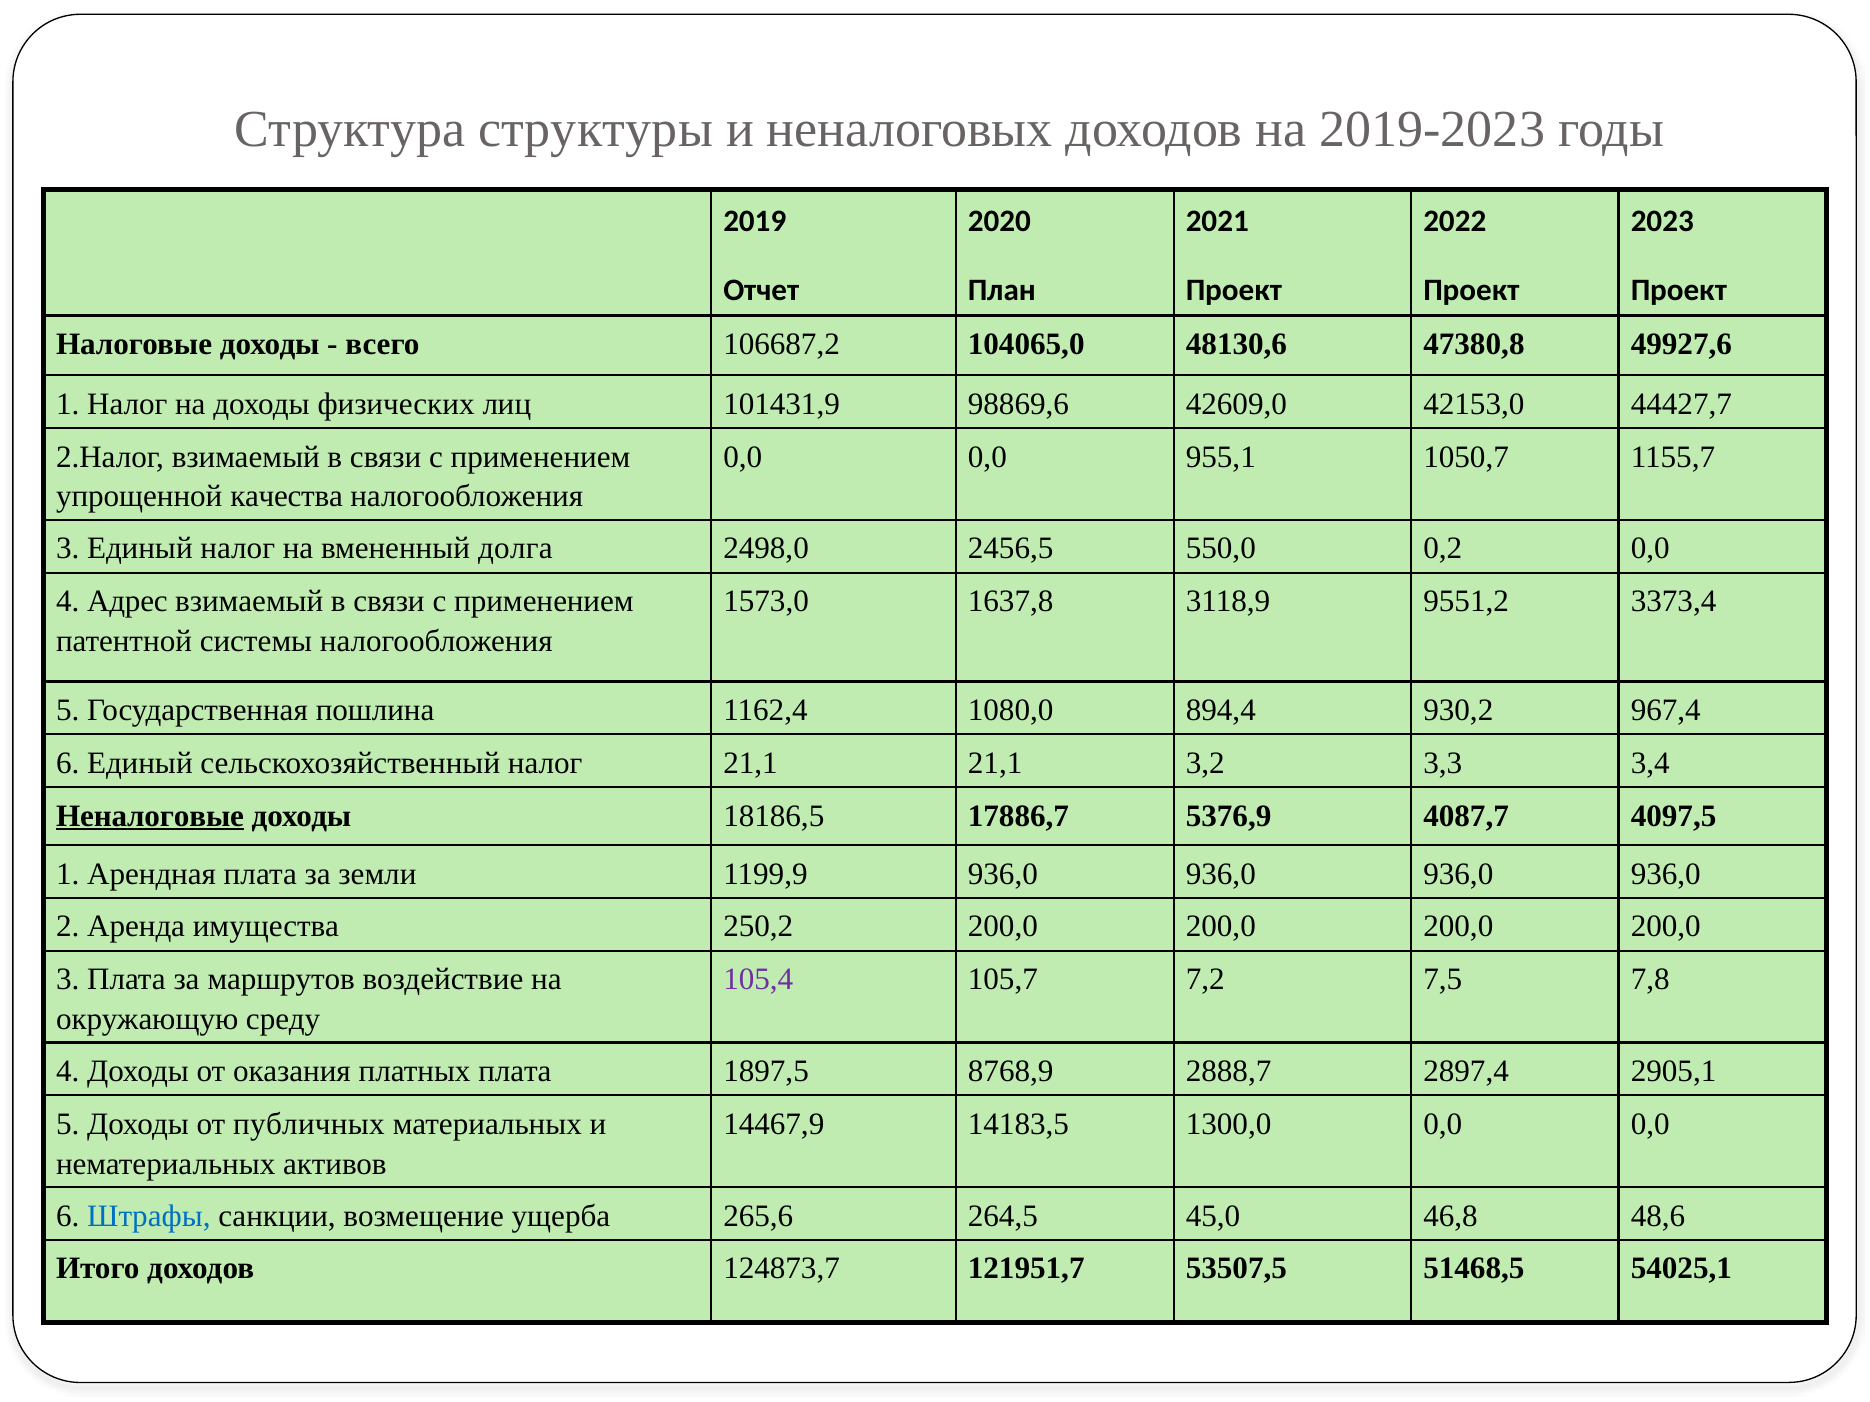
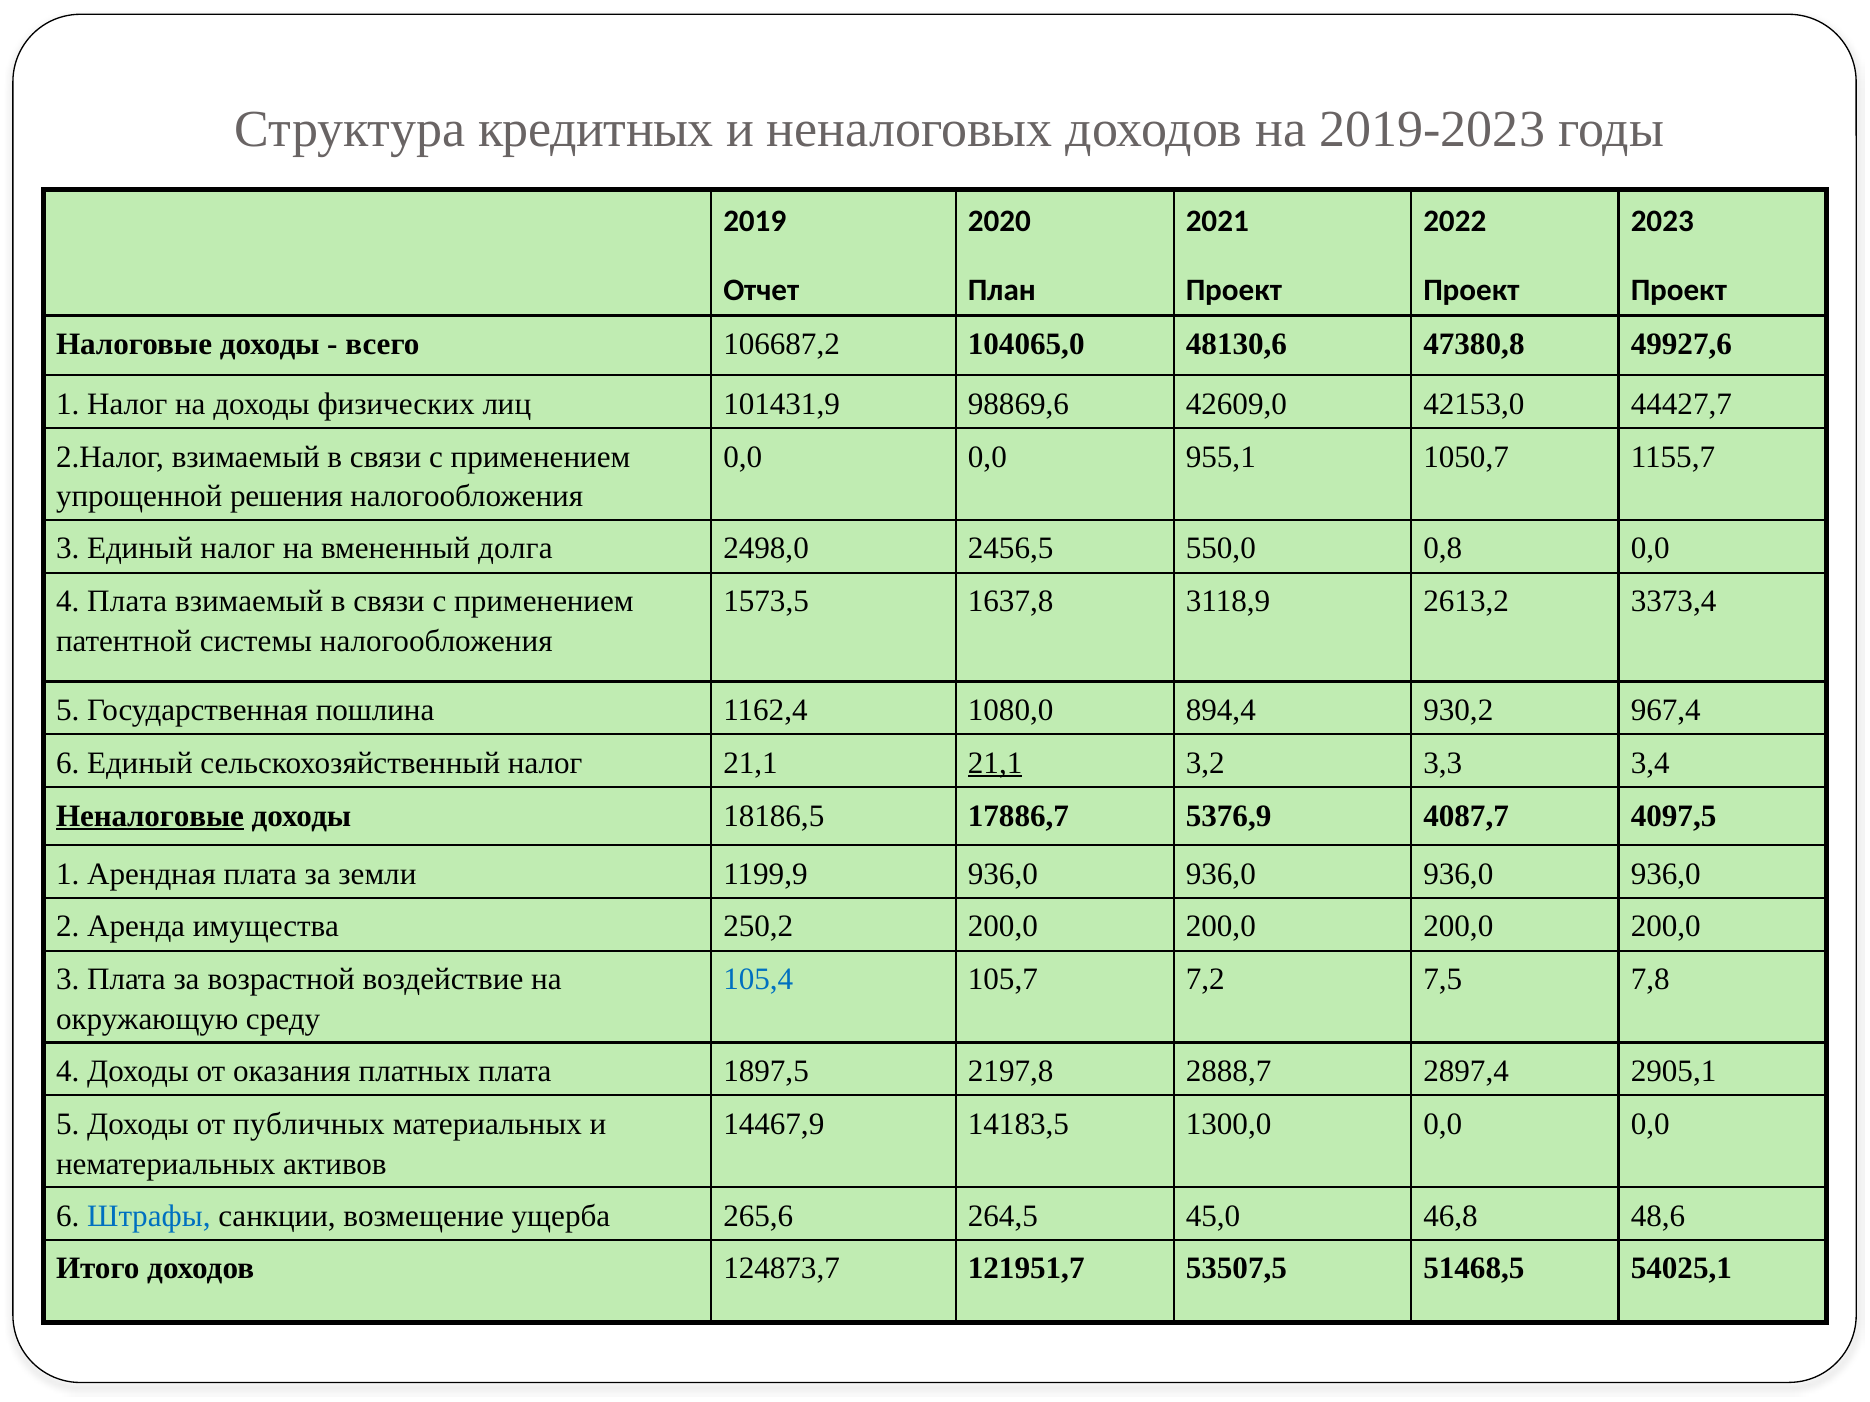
структуры: структуры -> кредитных (596, 129)
качества: качества -> решения (287, 497)
0,2: 0,2 -> 0,8 (1443, 549)
4 Адрес: Адрес -> Плата (127, 602)
1573,0: 1573,0 -> 1573,5 (766, 602)
9551,2: 9551,2 -> 2613,2 (1466, 602)
21,1 underline: none -> present (995, 763)
маршрутов: маршрутов -> возрастной (281, 980)
105,4 colour: purple -> blue (758, 980)
8768,9: 8768,9 -> 2197,8 (1011, 1072)
